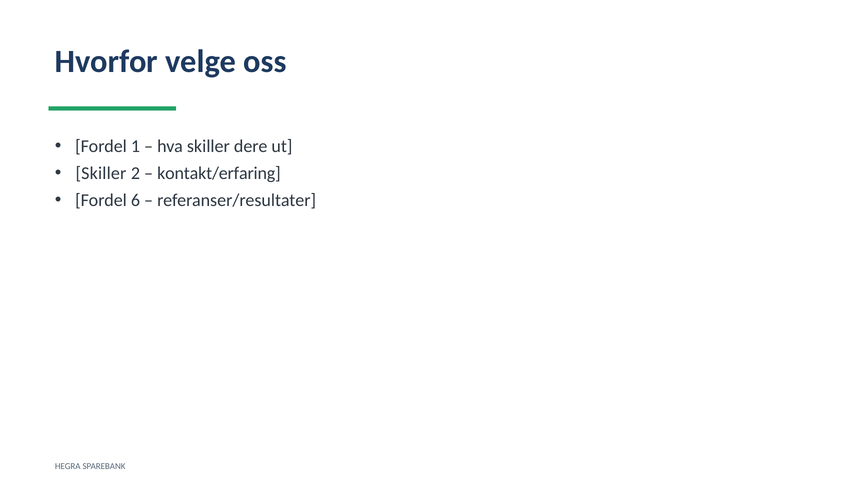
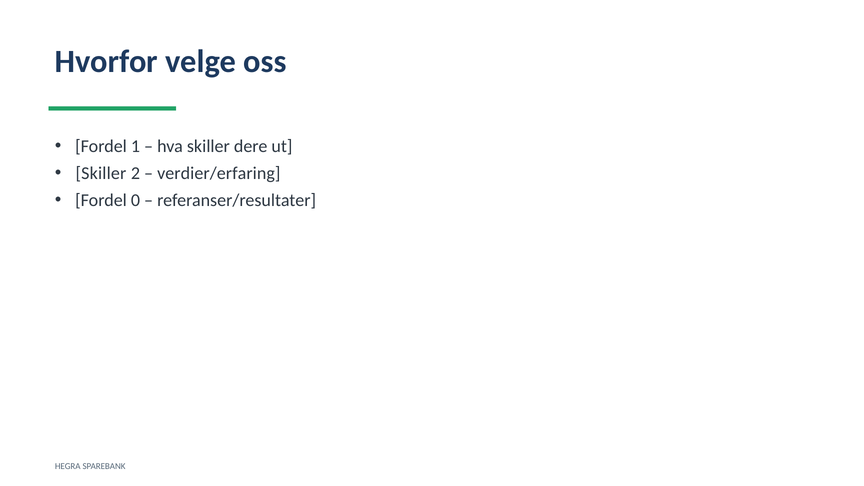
kontakt/erfaring: kontakt/erfaring -> verdier/erfaring (219, 173)
6: 6 -> 0 (135, 200)
